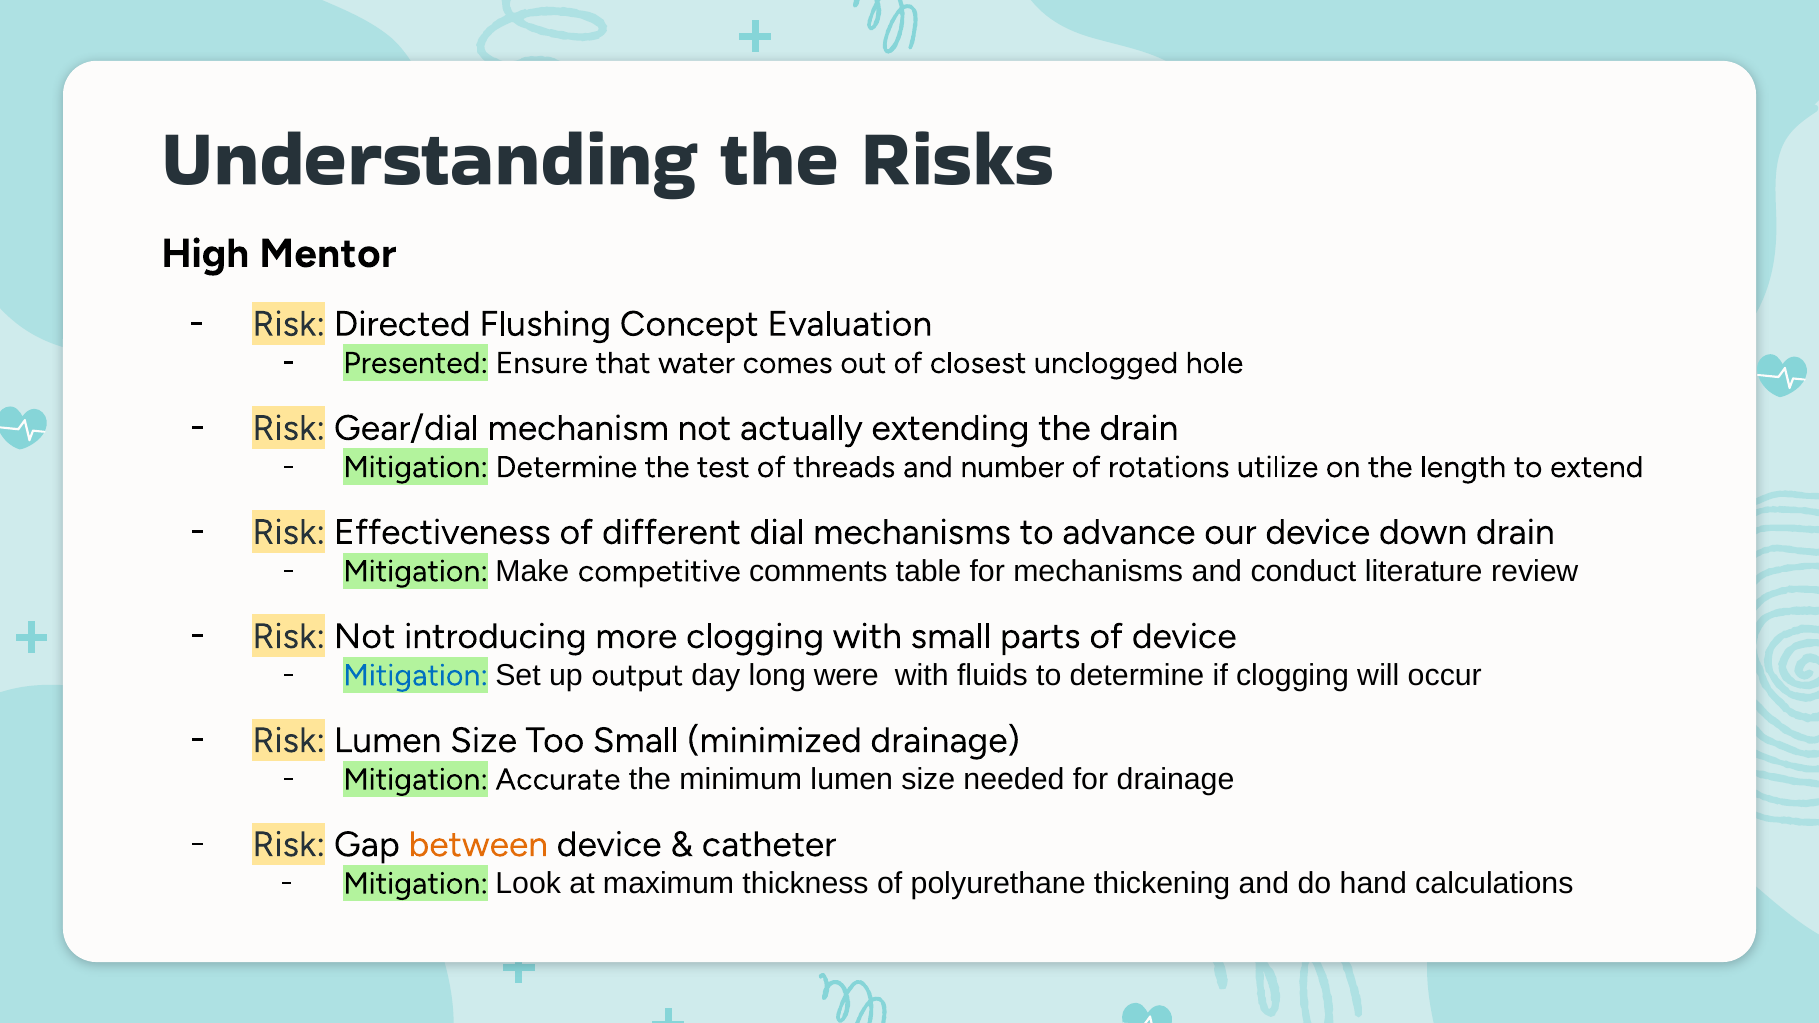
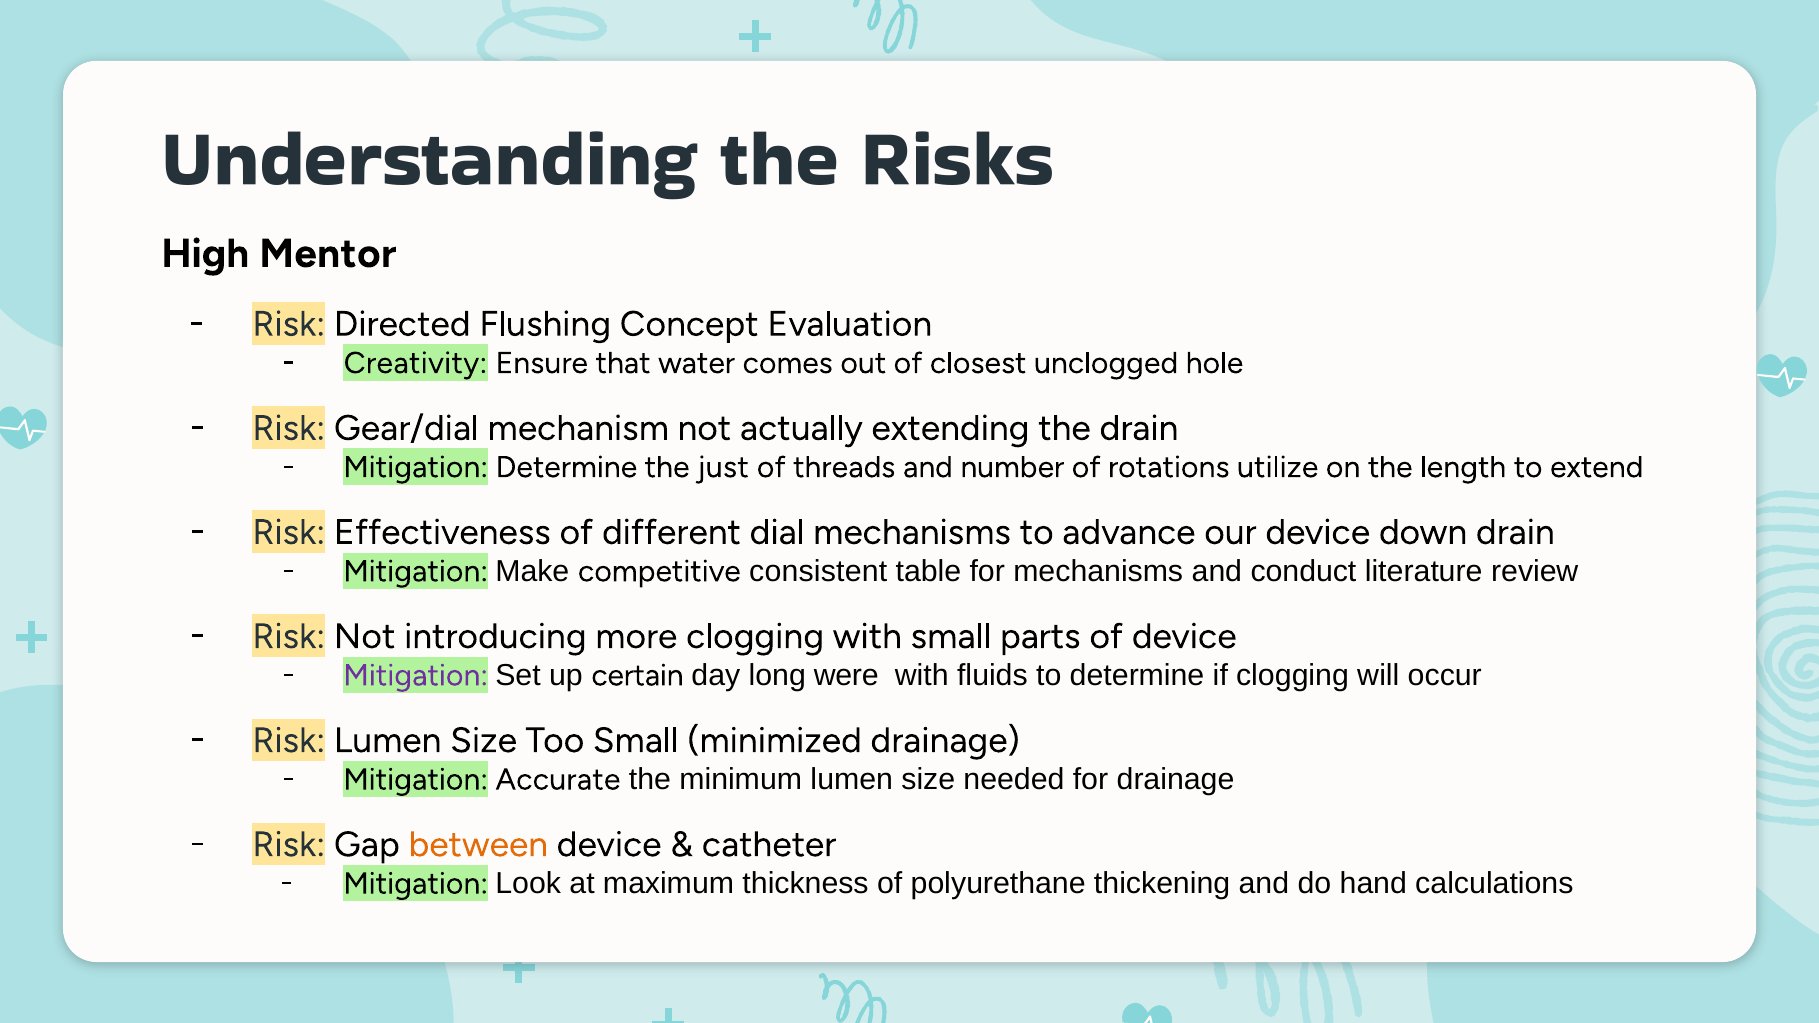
Presented: Presented -> Creativity (415, 363)
test: test -> just (723, 467)
comments: comments -> consistent (818, 571)
Mitigation colour: blue -> purple (416, 676)
output: output -> certain (637, 676)
